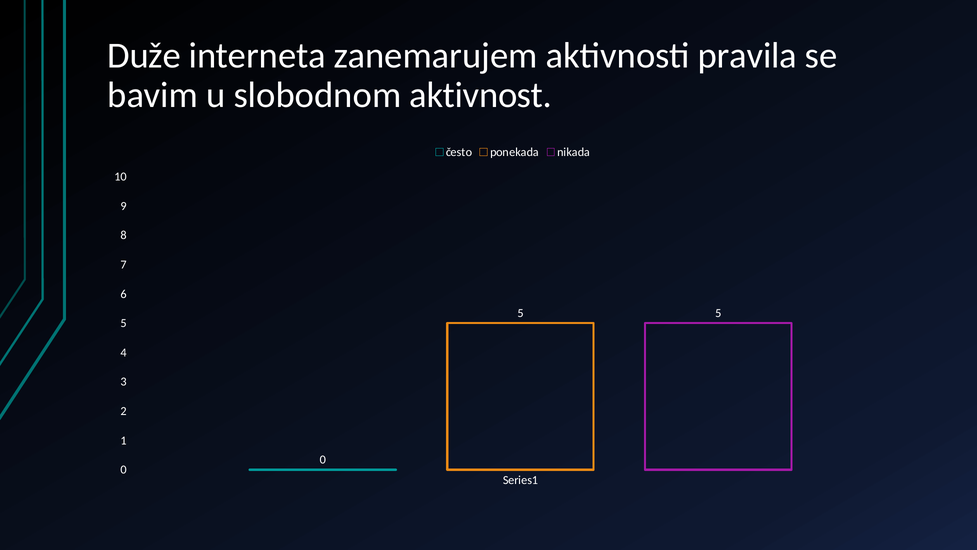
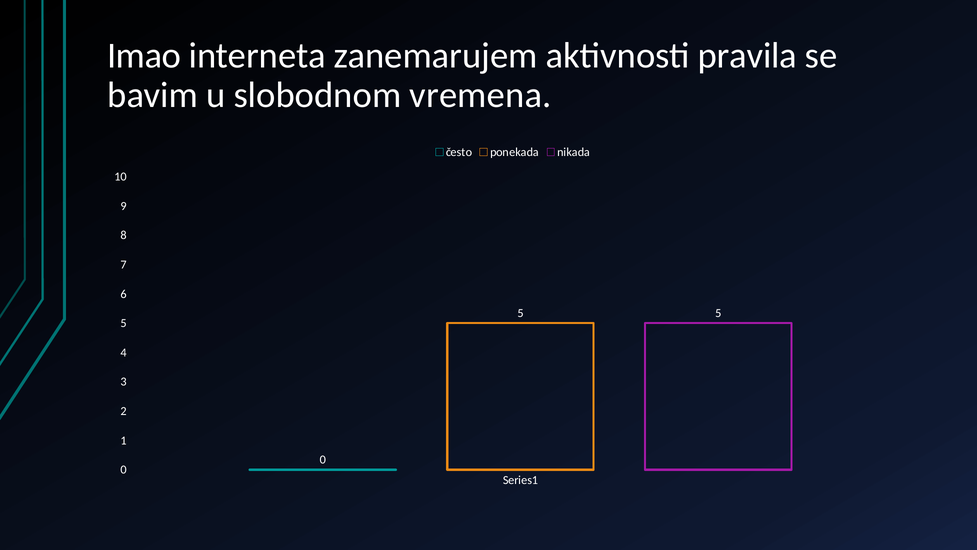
Duže: Duže -> Imao (144, 56)
aktivnost: aktivnost -> vremena (481, 95)
